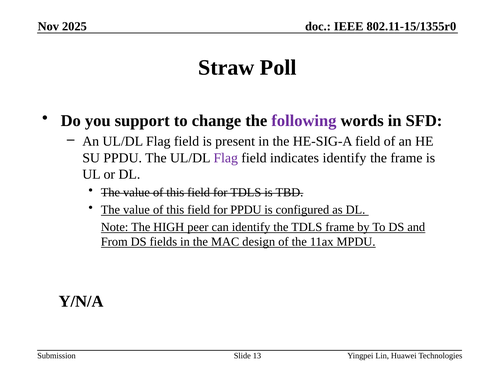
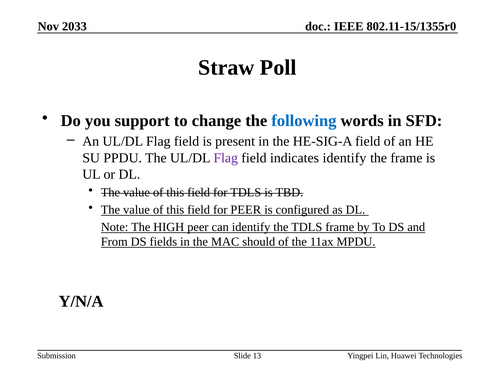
2025: 2025 -> 2033 (74, 26)
following colour: purple -> blue (304, 121)
for PPDU: PPDU -> PEER (246, 210)
design: design -> should (259, 242)
